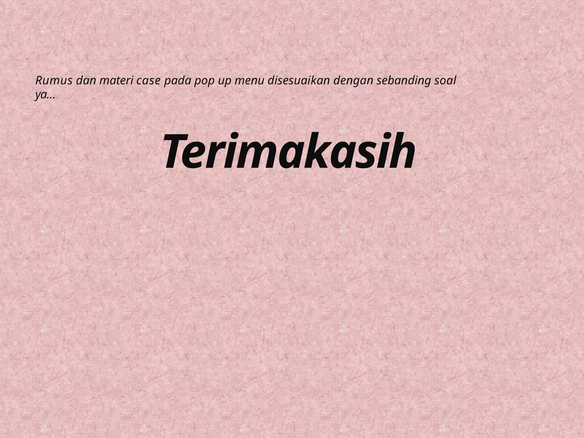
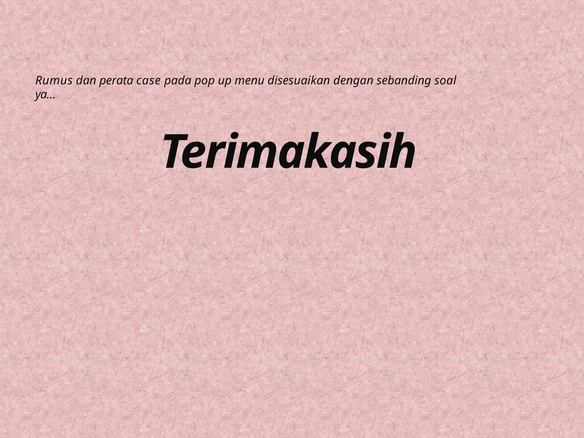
materi: materi -> perata (116, 81)
